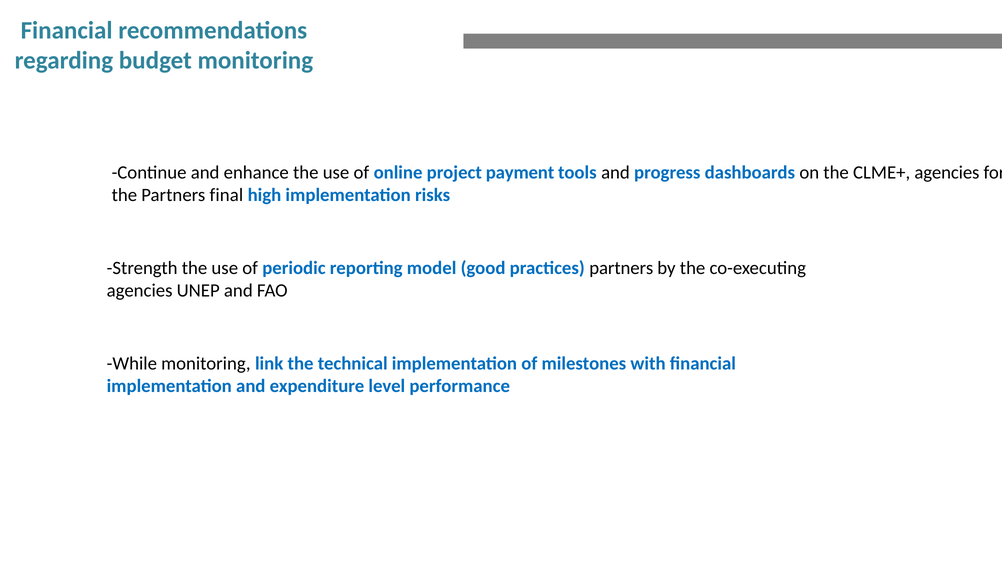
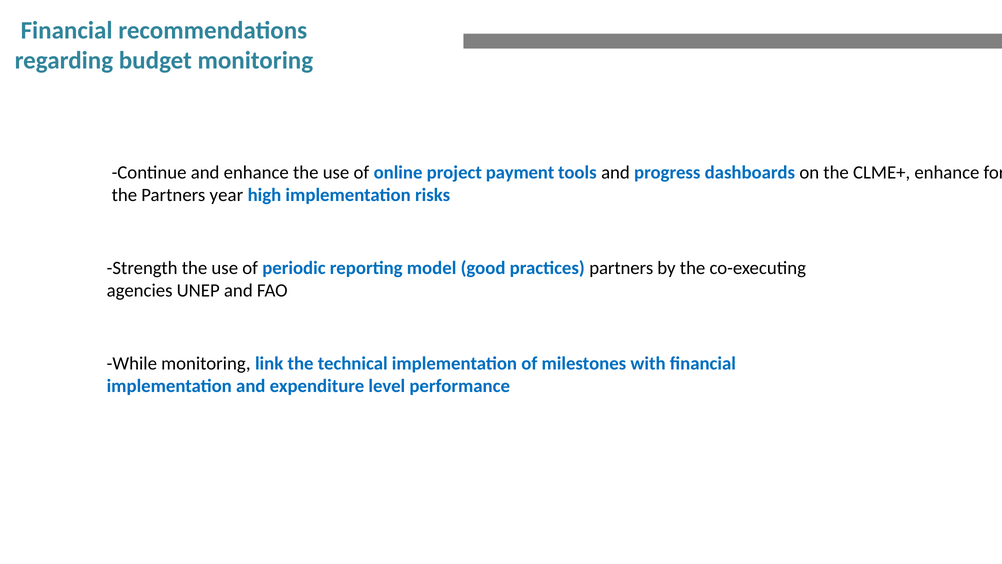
CLME+ agencies: agencies -> enhance (947, 172)
final: final -> year (226, 195)
